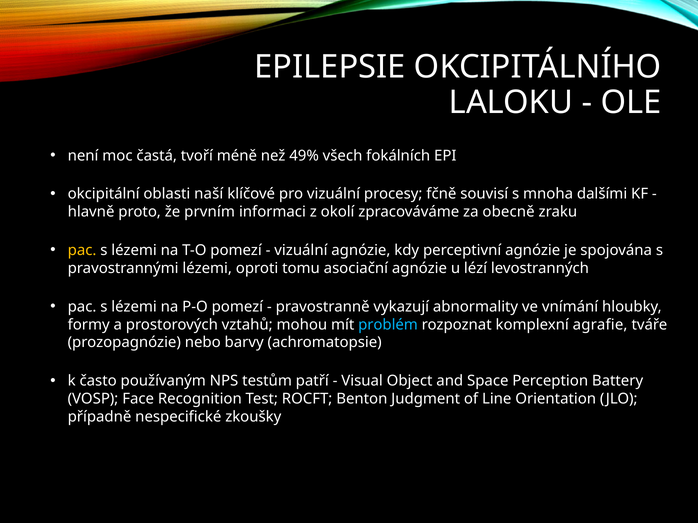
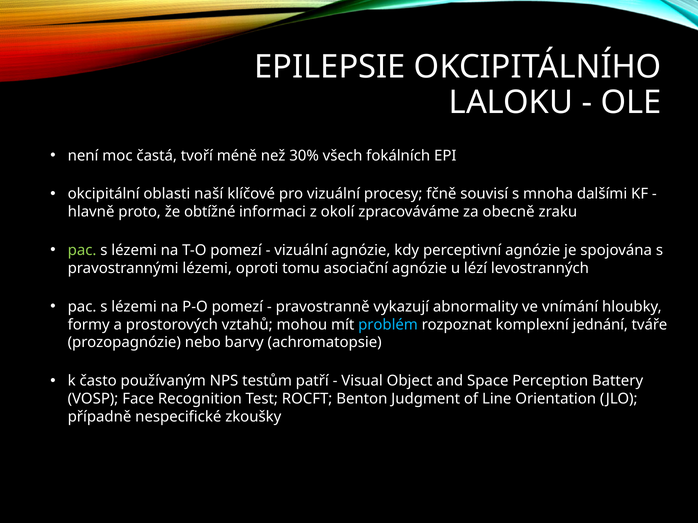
49%: 49% -> 30% (304, 156)
prvním: prvním -> obtížné (210, 212)
pac colour: yellow -> light green (82, 251)
agrafie: agrafie -> jednání (600, 325)
